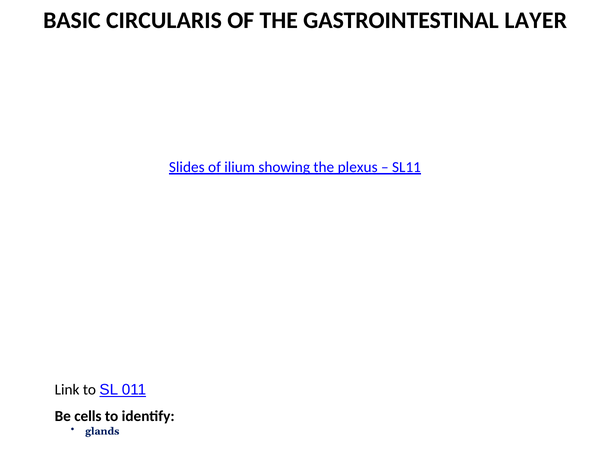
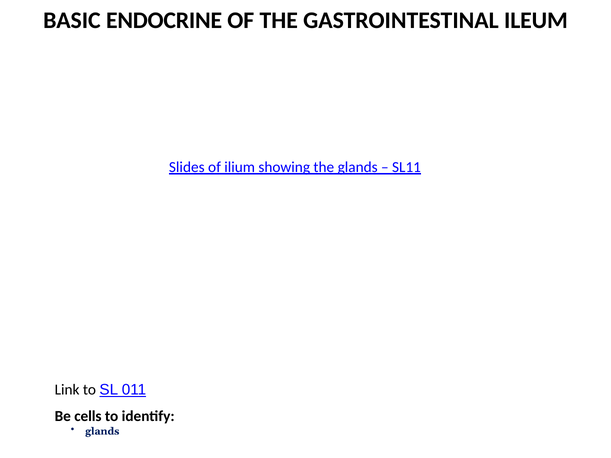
CIRCULARIS: CIRCULARIS -> ENDOCRINE (164, 21)
LAYER: LAYER -> ILEUM (536, 21)
the plexus: plexus -> glands (358, 167)
